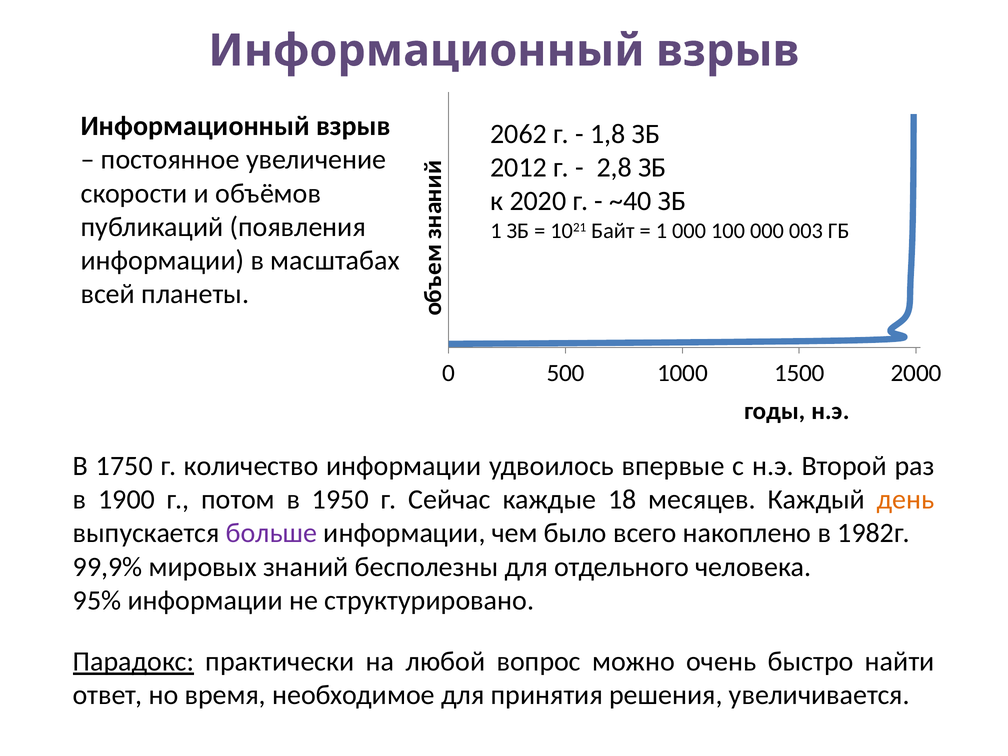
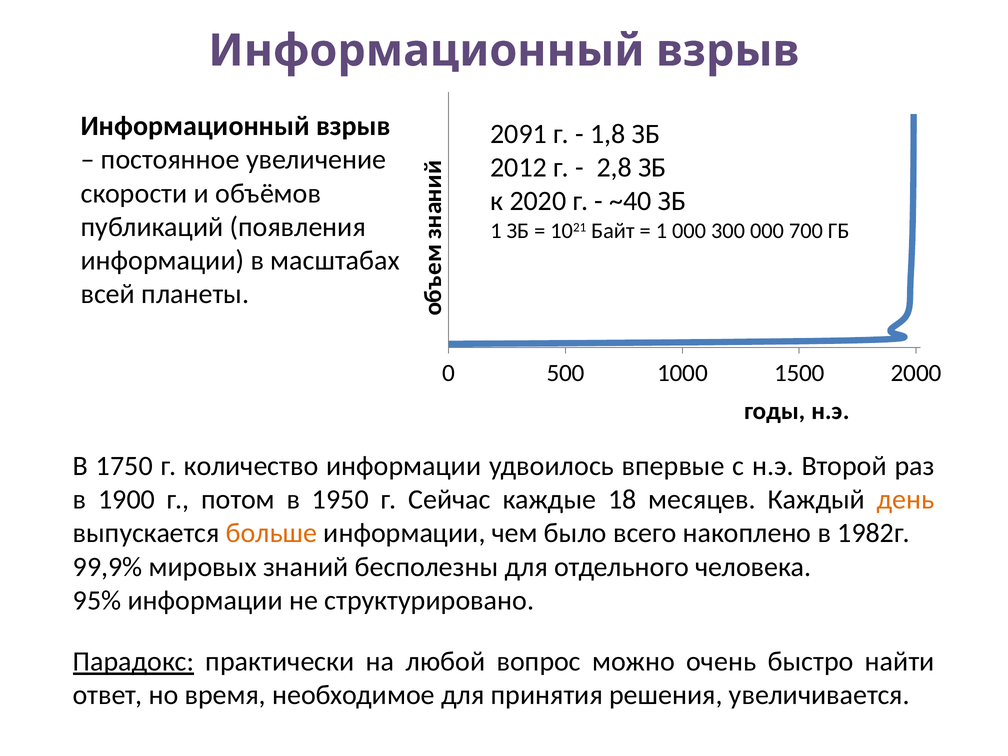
2062: 2062 -> 2091 (519, 134)
100: 100 -> 300 (728, 231)
003: 003 -> 700 (806, 231)
больше colour: purple -> orange (272, 533)
